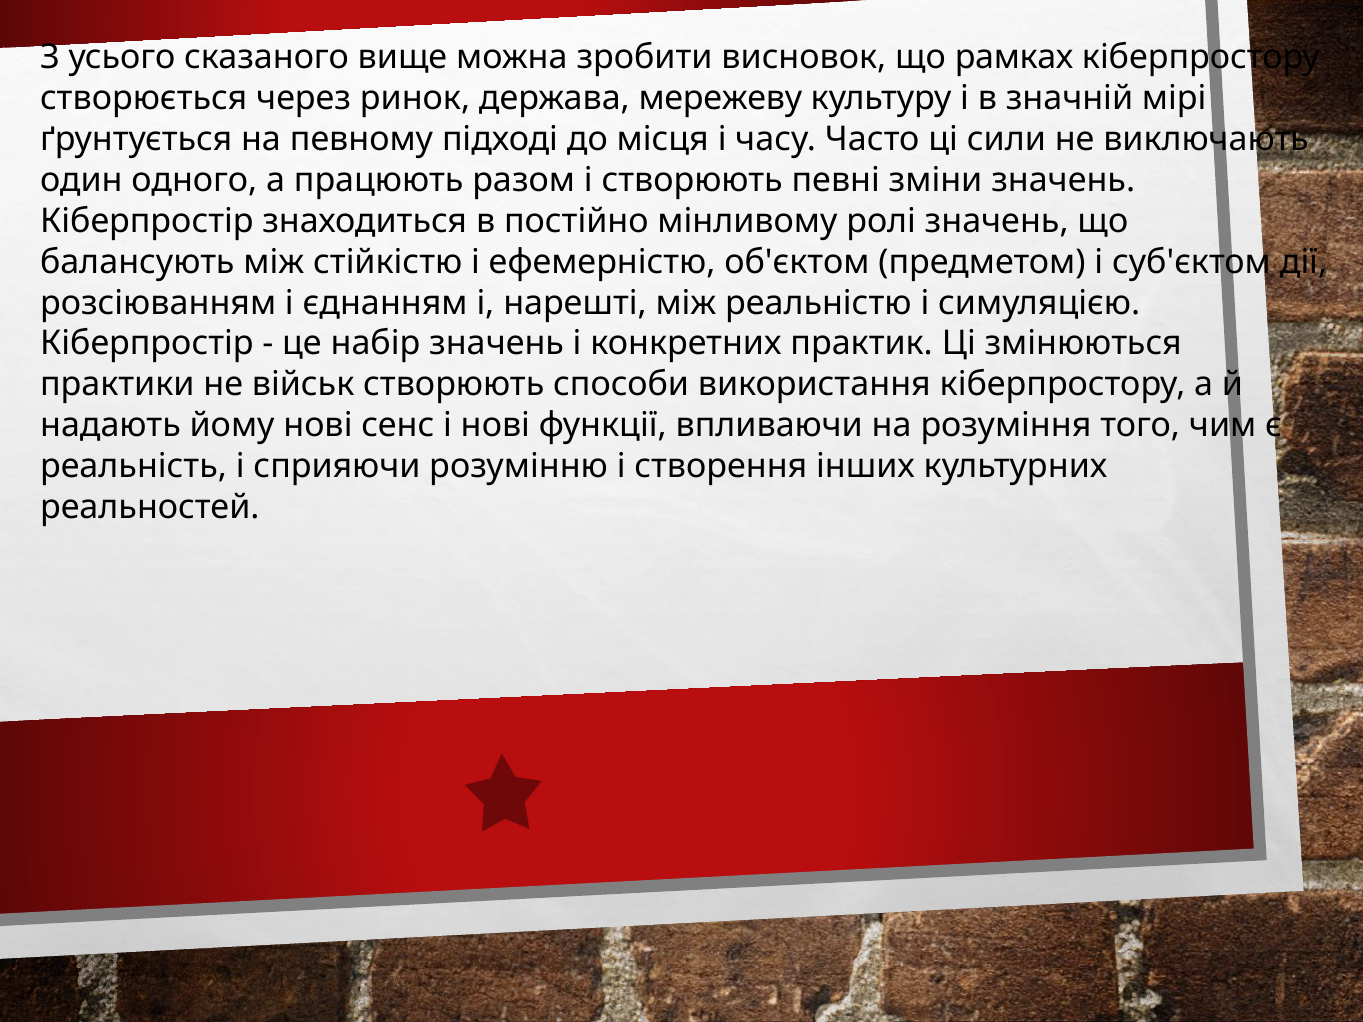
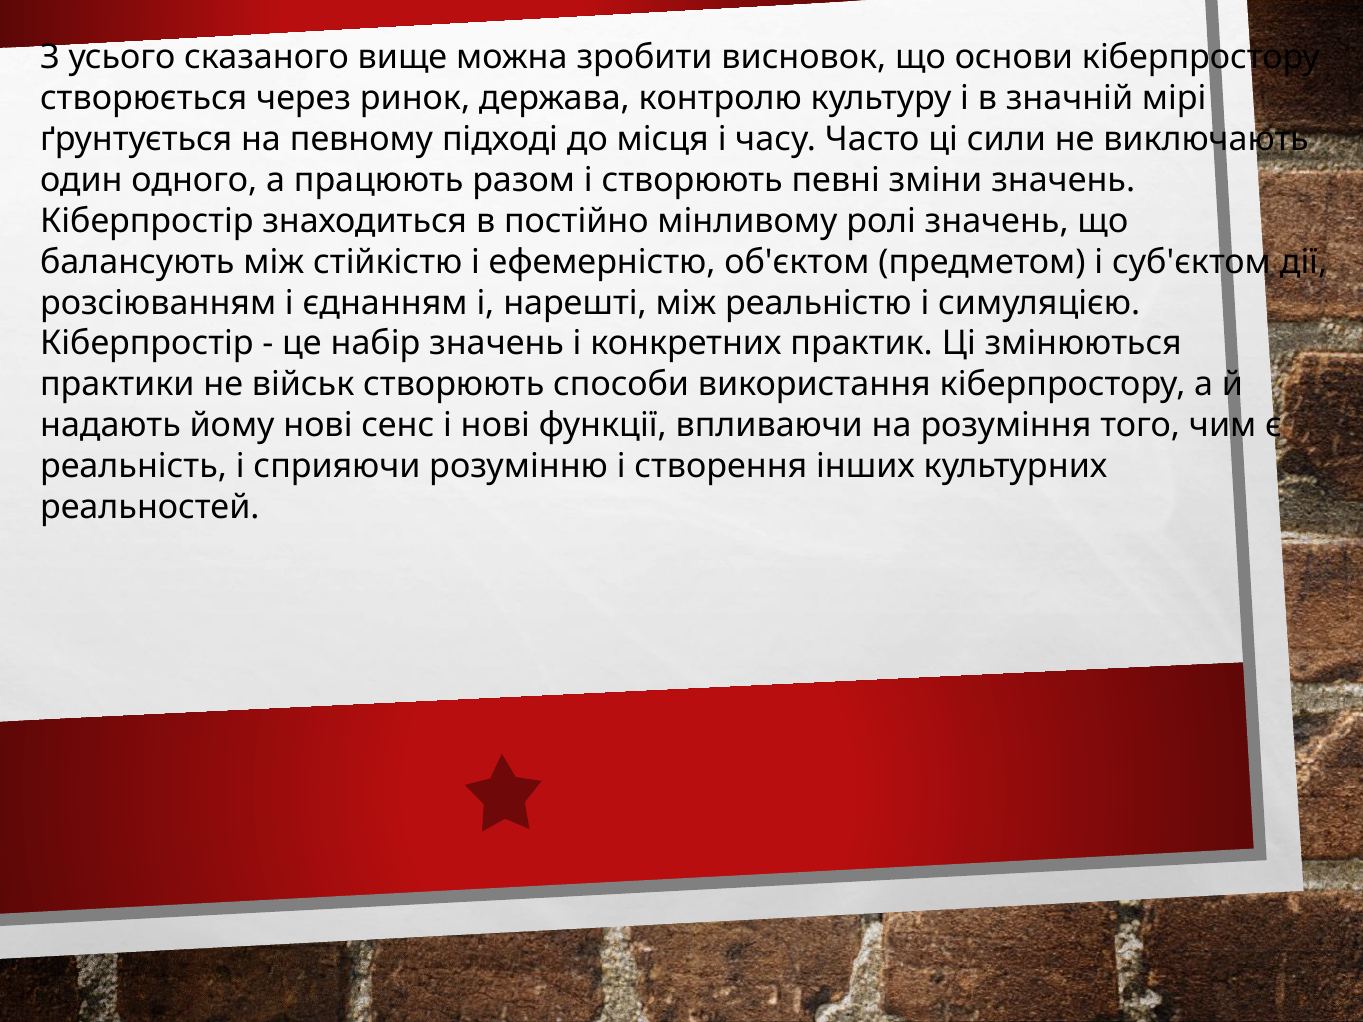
рамках: рамках -> основи (1014, 58)
мережеву: мережеву -> контролю (720, 98)
